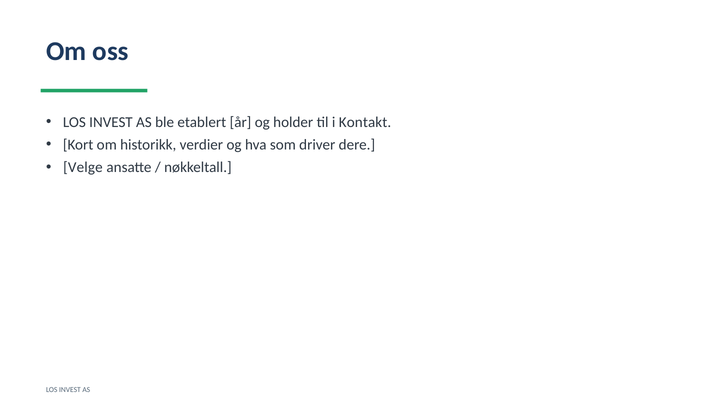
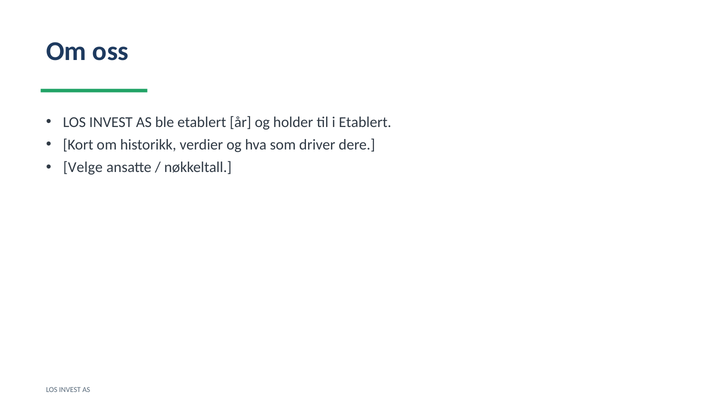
i Kontakt: Kontakt -> Etablert (365, 122)
